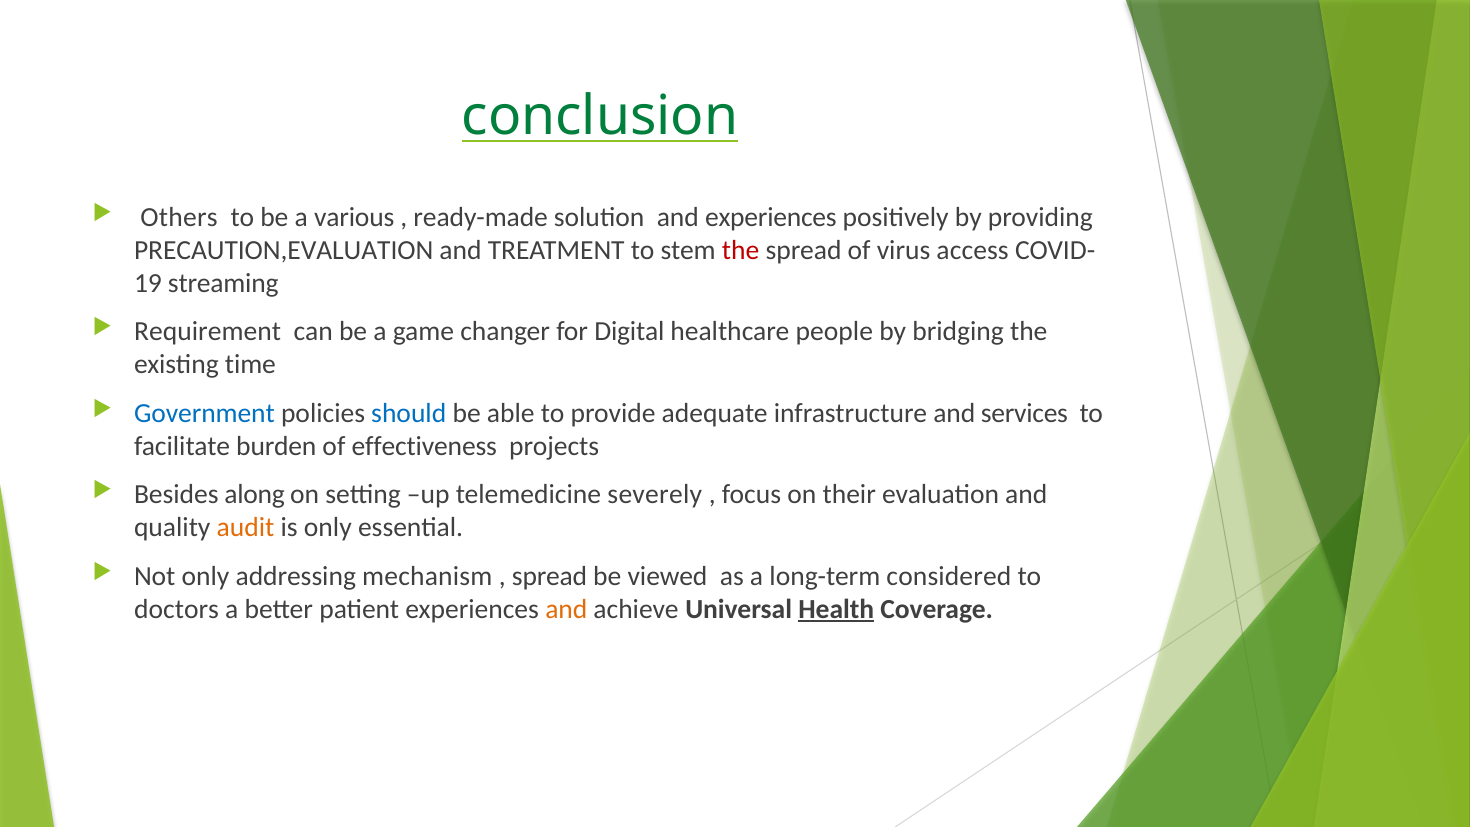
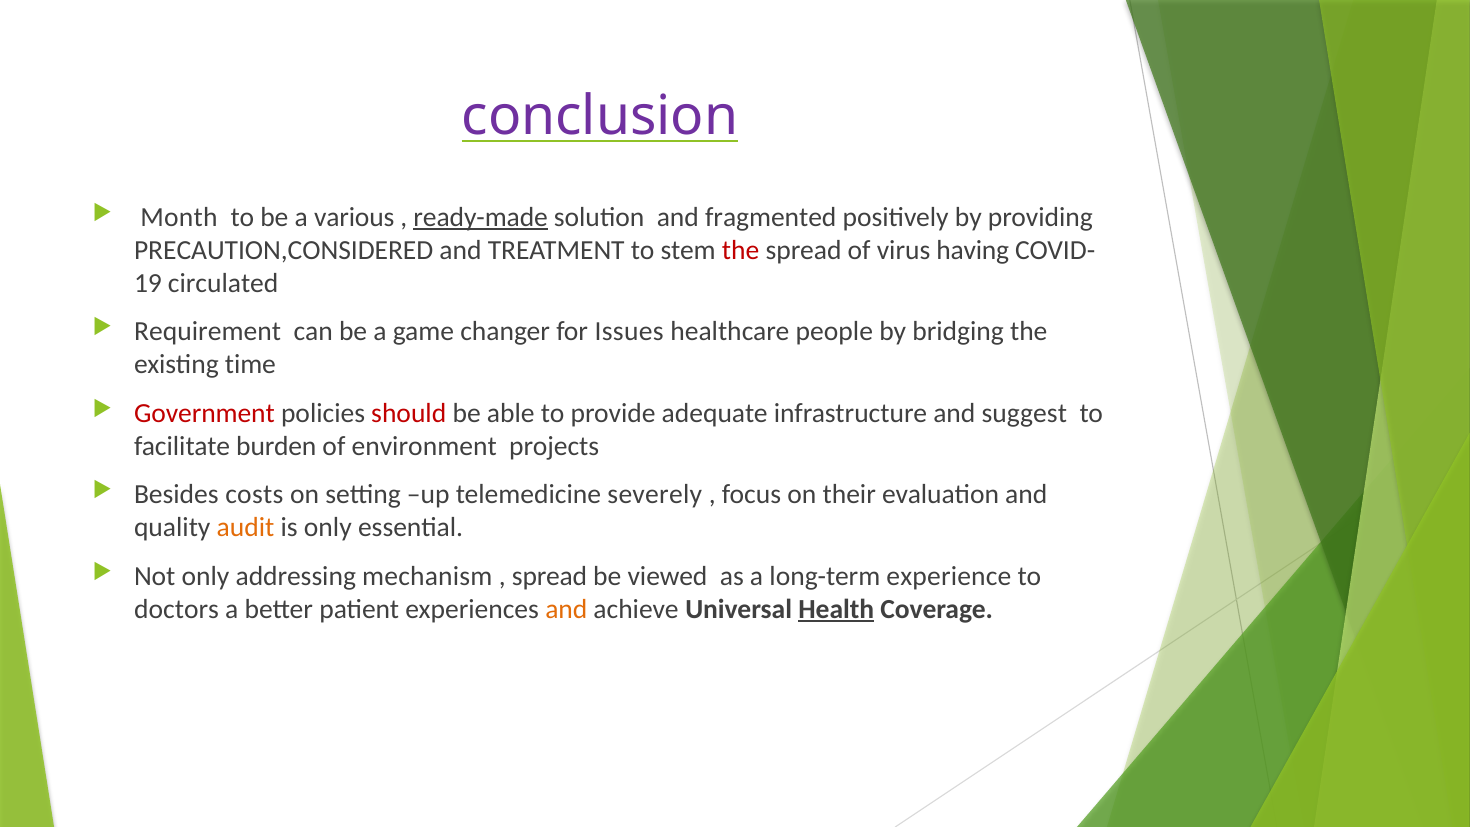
conclusion colour: green -> purple (600, 116)
Others: Others -> Month (179, 217)
ready-made underline: none -> present (481, 217)
and experiences: experiences -> fragmented (771, 217)
PRECAUTION,EVALUATION: PRECAUTION,EVALUATION -> PRECAUTION,CONSIDERED (284, 250)
access: access -> having (973, 250)
streaming: streaming -> circulated (223, 283)
Digital: Digital -> Issues (629, 331)
Government colour: blue -> red (204, 413)
should colour: blue -> red (409, 413)
services: services -> suggest (1024, 413)
effectiveness: effectiveness -> environment (424, 446)
along: along -> costs (254, 494)
considered: considered -> experience (949, 576)
